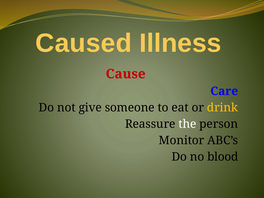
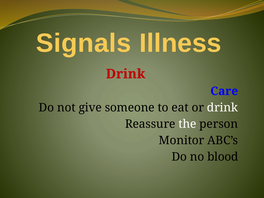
Caused: Caused -> Signals (84, 43)
Cause: Cause -> Drink (126, 74)
drink colour: yellow -> white (222, 108)
